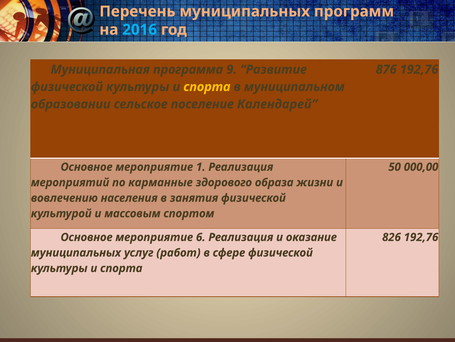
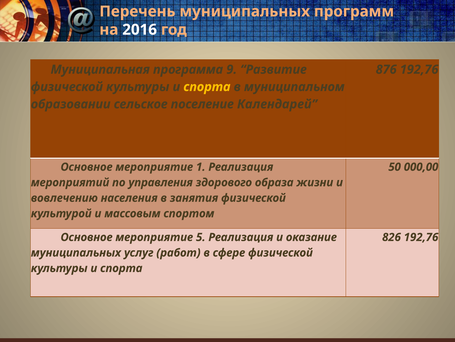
2016 colour: light blue -> white (140, 30)
карманные: карманные -> управления (161, 182)
6: 6 -> 5 (201, 237)
